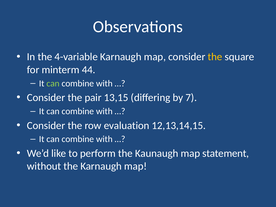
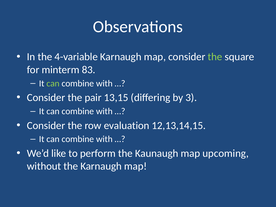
the colour: yellow -> light green (215, 57)
44: 44 -> 83 (89, 70)
7: 7 -> 3 (191, 98)
statement: statement -> upcoming (226, 153)
